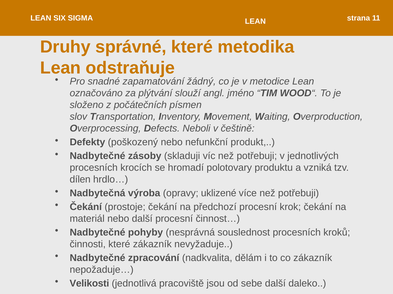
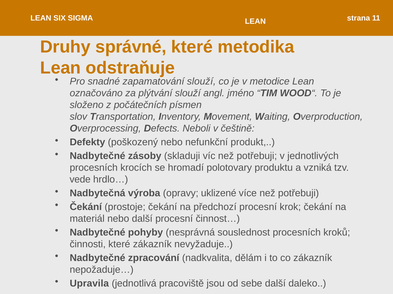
zapamatování žádný: žádný -> slouží (201, 82)
dílen: dílen -> vede (80, 180)
Velikosti: Velikosti -> Upravila (89, 284)
